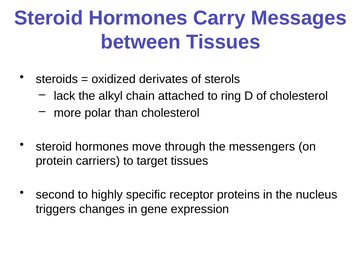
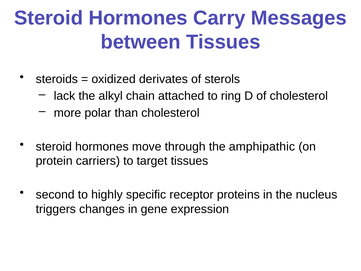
messengers: messengers -> amphipathic (262, 146)
